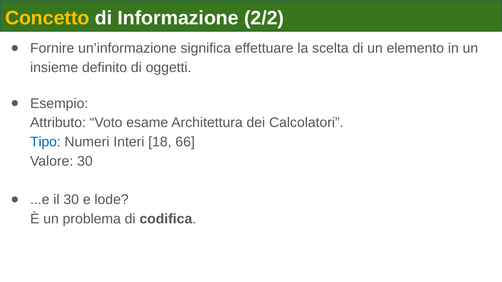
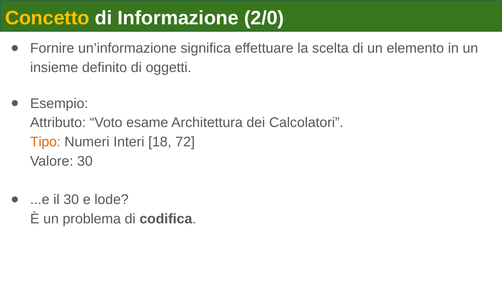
2/2: 2/2 -> 2/0 (264, 18)
Tipo colour: blue -> orange (45, 142)
66: 66 -> 72 (185, 142)
